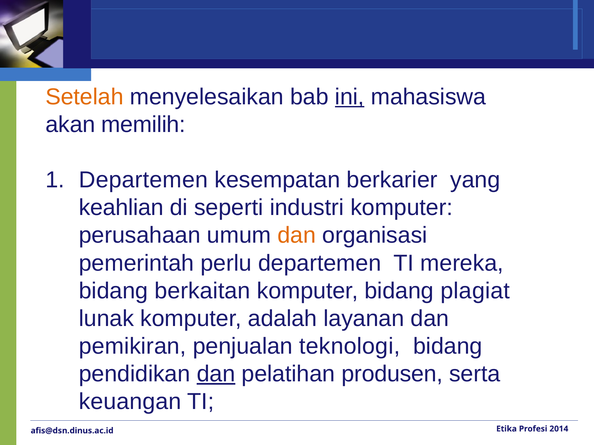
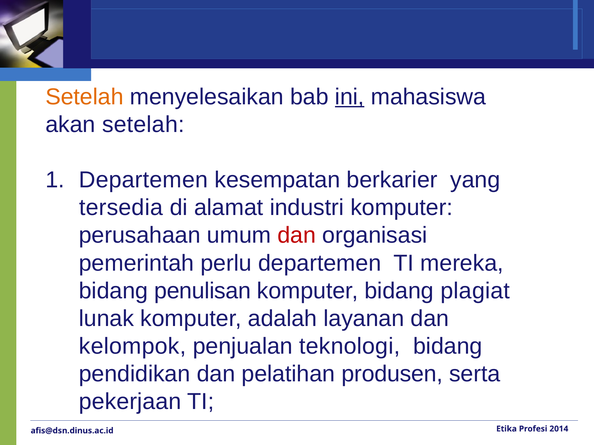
akan memilih: memilih -> setelah (143, 125)
keahlian: keahlian -> tersedia (121, 208)
seperti: seperti -> alamat (229, 208)
dan colour: orange -> red (297, 236)
berkaitan: berkaitan -> penulisan (203, 291)
pemikiran: pemikiran -> kelompok (133, 347)
dan underline: present -> none (216, 374)
keuangan: keuangan -> pekerjaan (130, 402)
